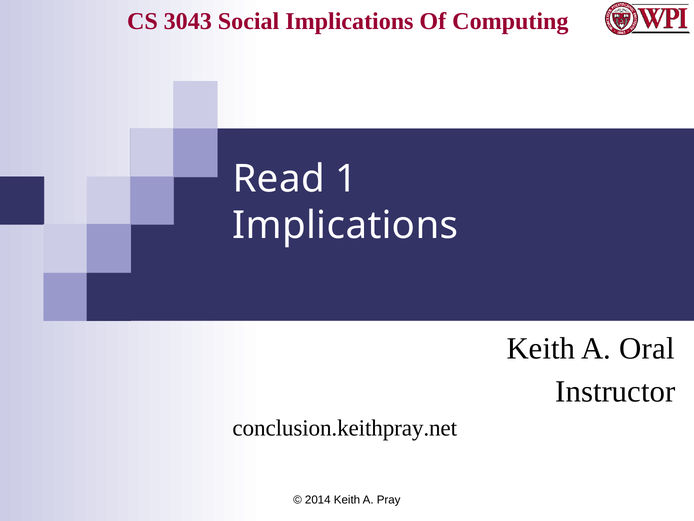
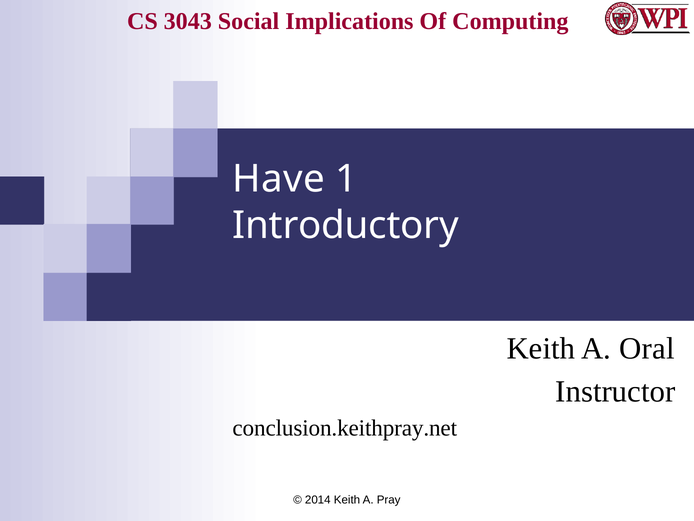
Read: Read -> Have (279, 179)
Implications: Implications -> Introductory (346, 225)
